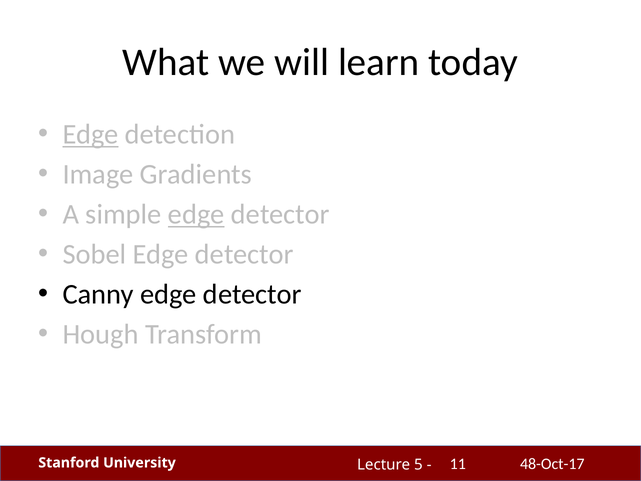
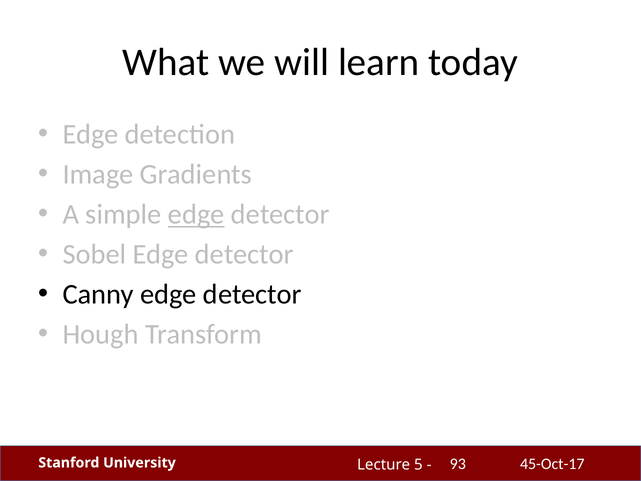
Edge underline: present -> none (90, 134)
48-Oct-17: 48-Oct-17 -> 45-Oct-17 (552, 464)
11: 11 -> 93 (458, 464)
